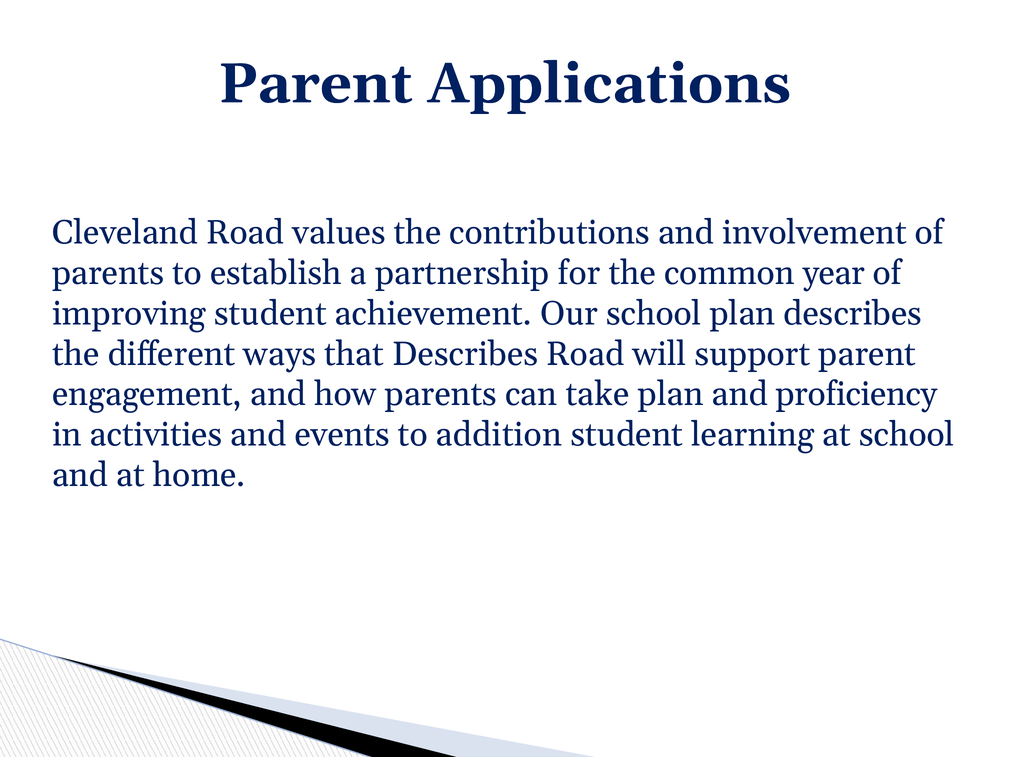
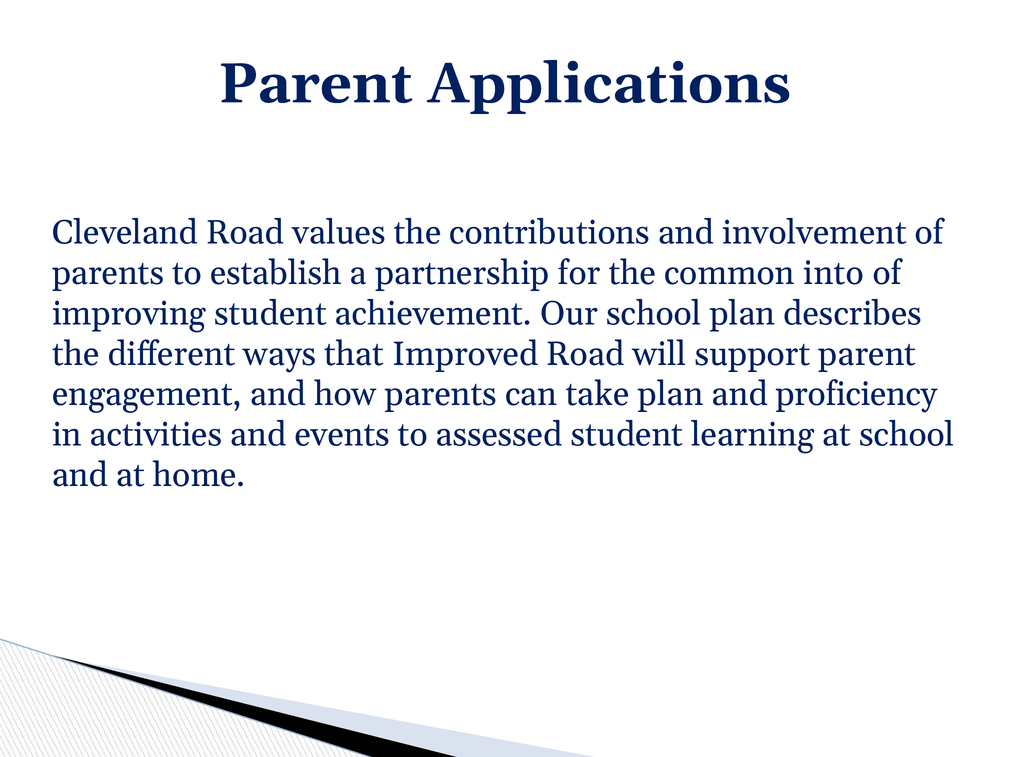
year: year -> into (834, 273)
that Describes: Describes -> Improved (465, 354)
addition: addition -> assessed (499, 435)
